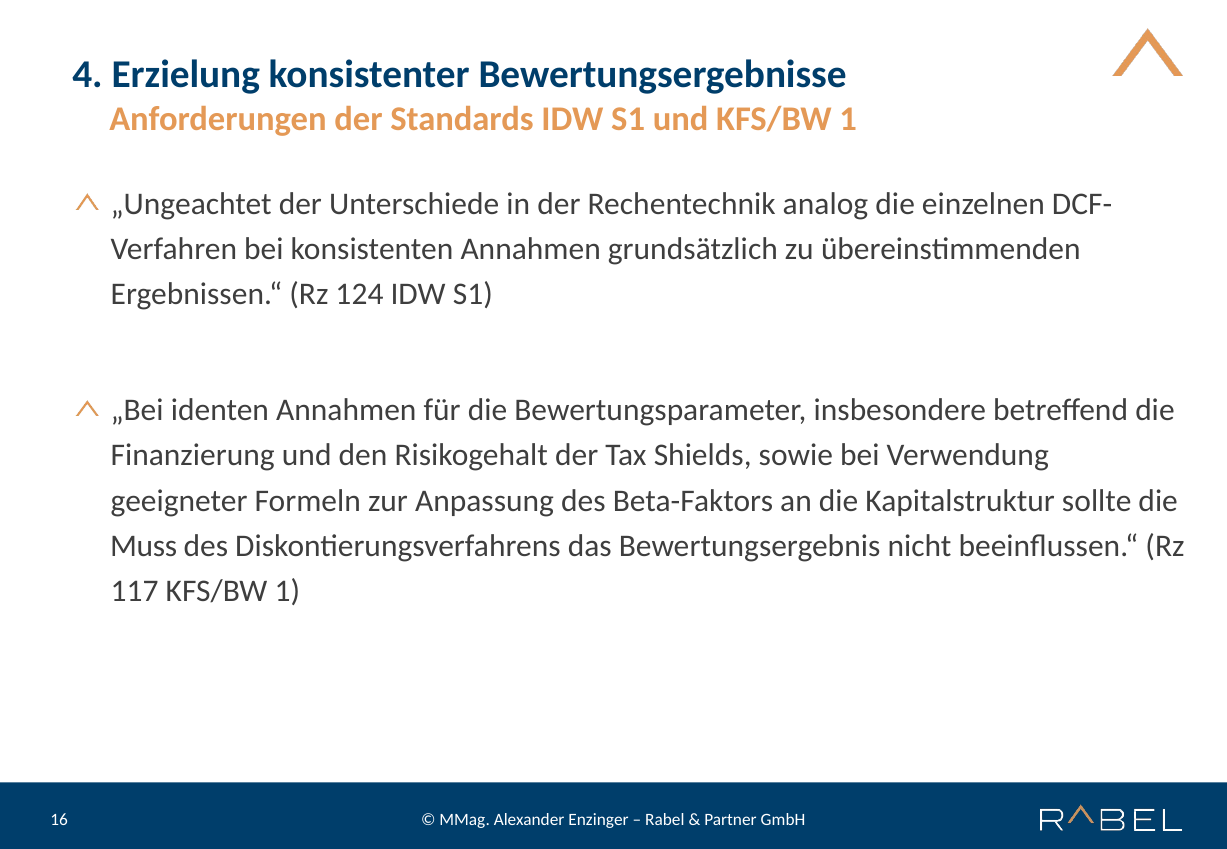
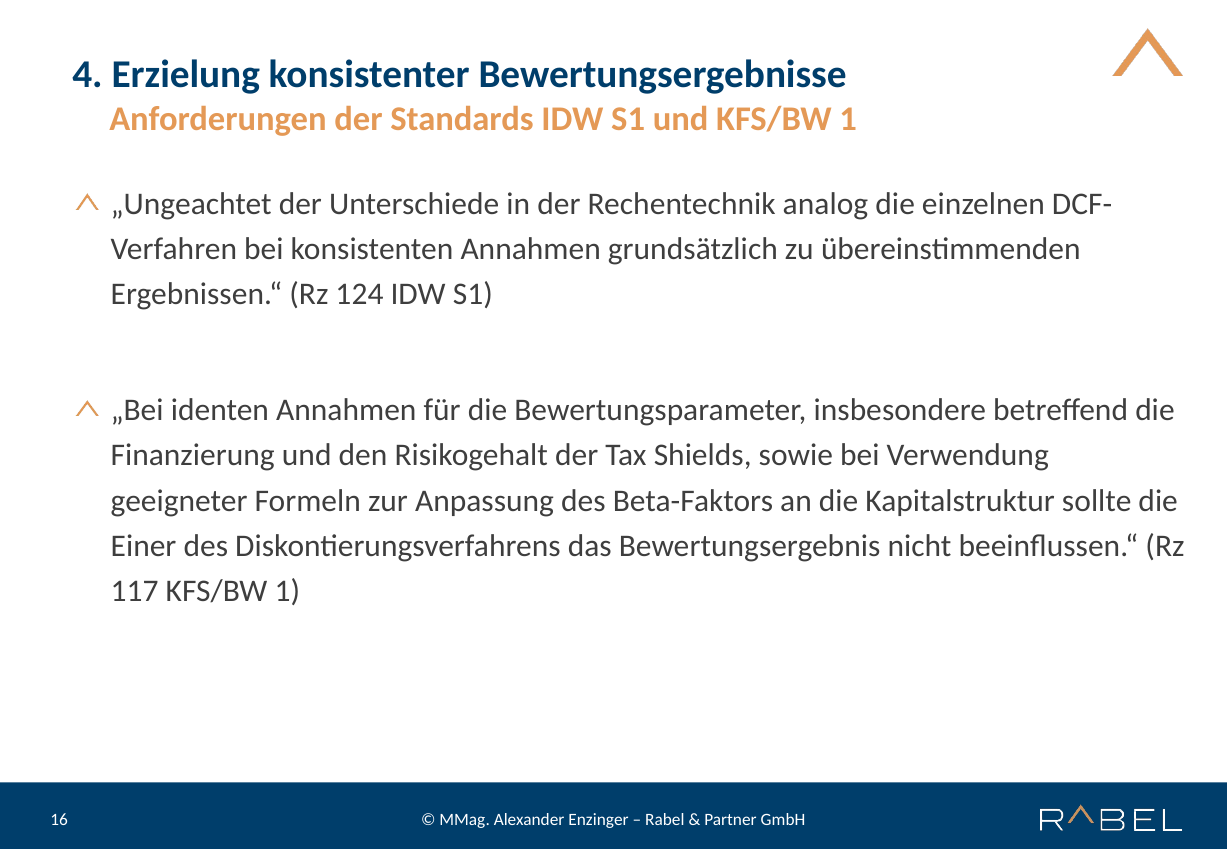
Muss: Muss -> Einer (144, 546)
